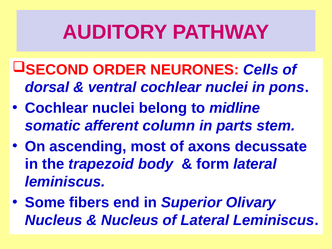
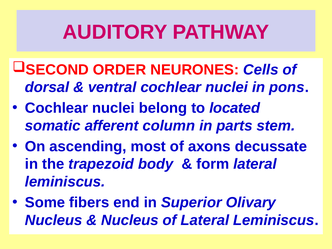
midline: midline -> located (235, 108)
